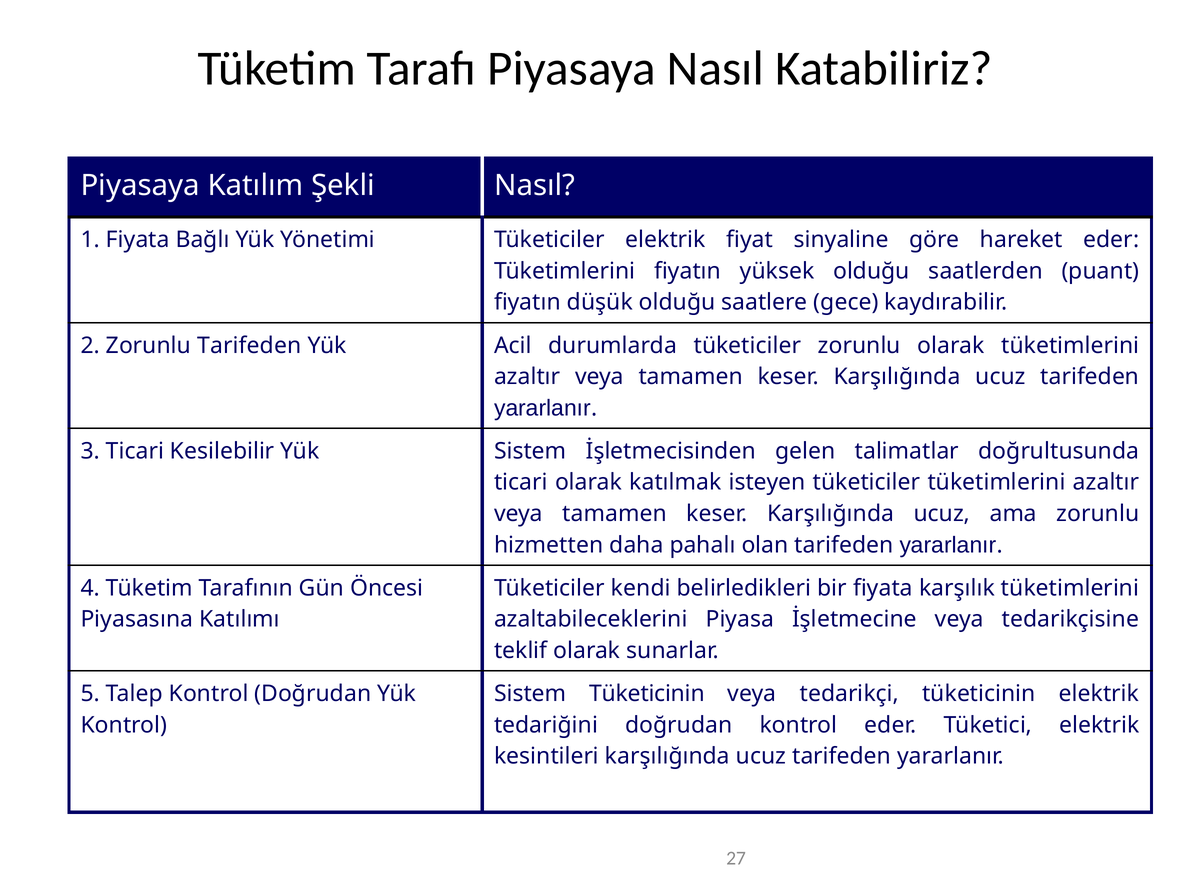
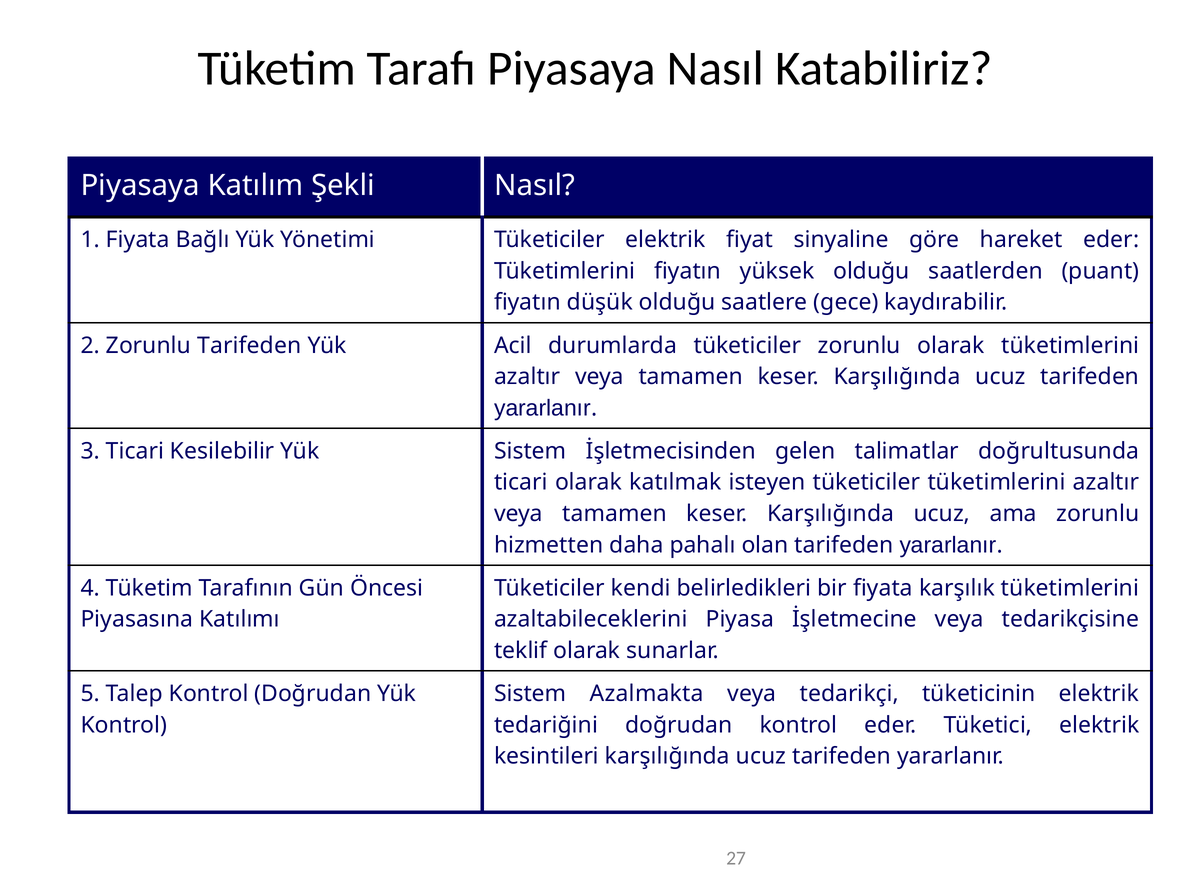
Sistem Tüketicinin: Tüketicinin -> Azalmakta (647, 694)
